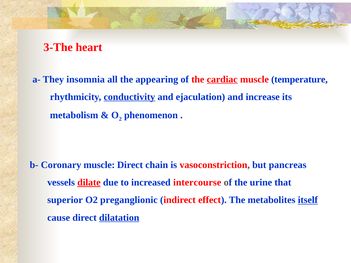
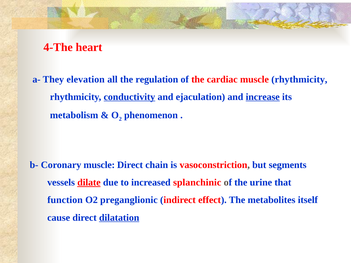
3-The: 3-The -> 4-The (58, 47)
insomnia: insomnia -> elevation (86, 79)
appearing: appearing -> regulation (157, 79)
cardiac underline: present -> none (222, 79)
muscle temperature: temperature -> rhythmicity (299, 79)
increase underline: none -> present (263, 97)
pancreas: pancreas -> segments (288, 165)
intercourse: intercourse -> splanchinic (197, 183)
superior: superior -> function (65, 200)
itself underline: present -> none (308, 200)
